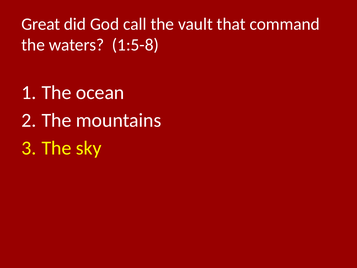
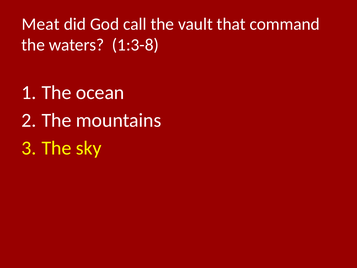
Great: Great -> Meat (41, 24)
1:5-8: 1:5-8 -> 1:3-8 (135, 45)
